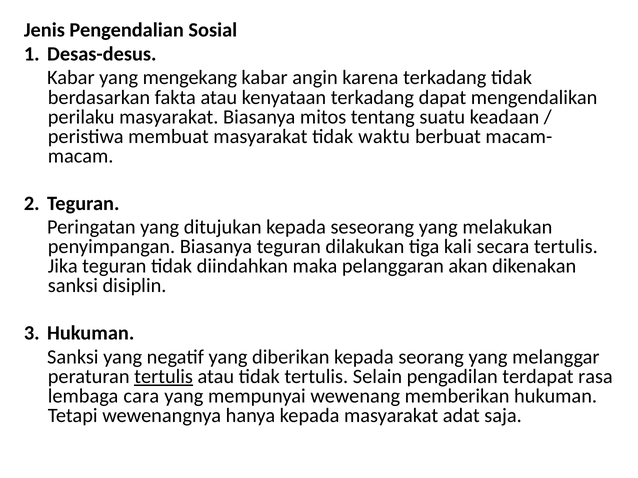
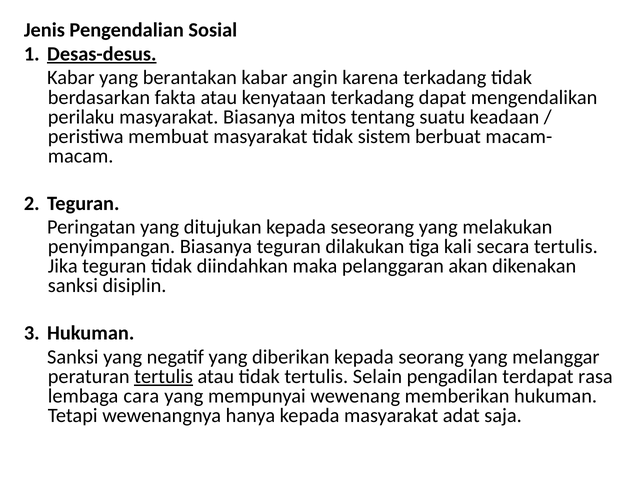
Desas-desus underline: none -> present (102, 54)
mengekang: mengekang -> berantakan (190, 78)
waktu: waktu -> sistem (384, 136)
